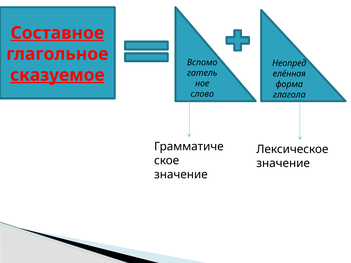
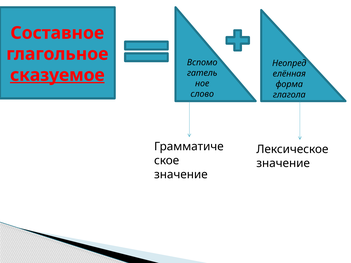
Составное underline: present -> none (57, 33)
